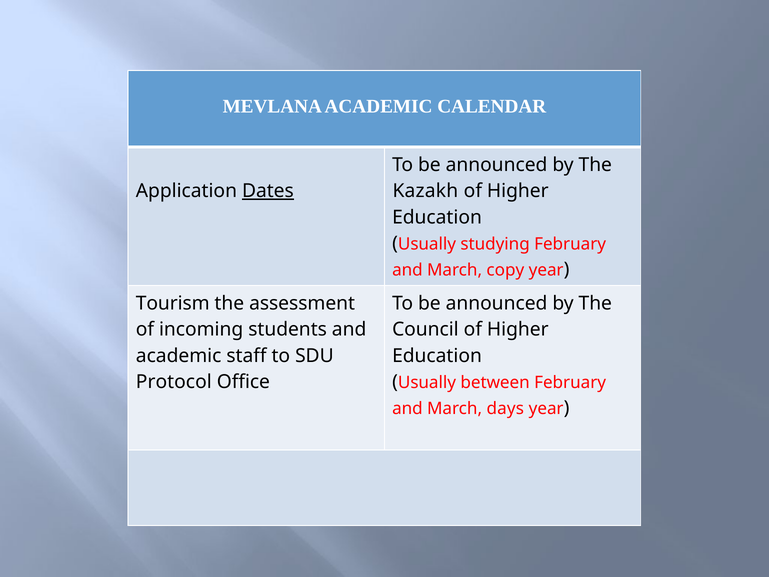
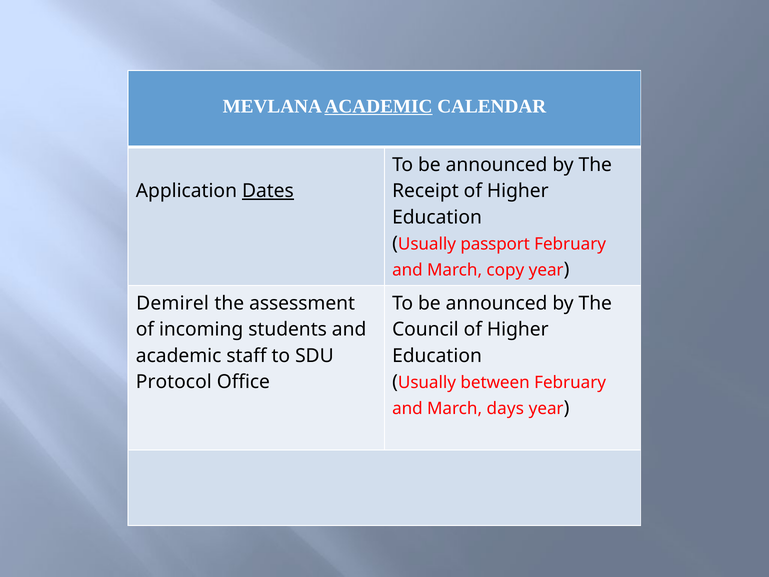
ACADEMIC underline: none -> present (379, 106)
Kazakh: Kazakh -> Receipt (425, 191)
studying: studying -> passport (495, 244)
Tourism: Tourism -> Demirel (173, 303)
